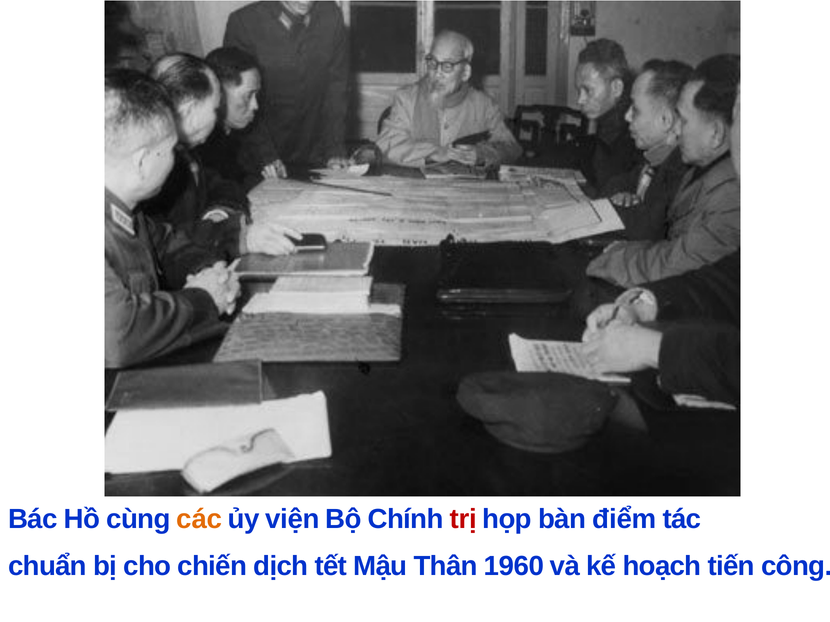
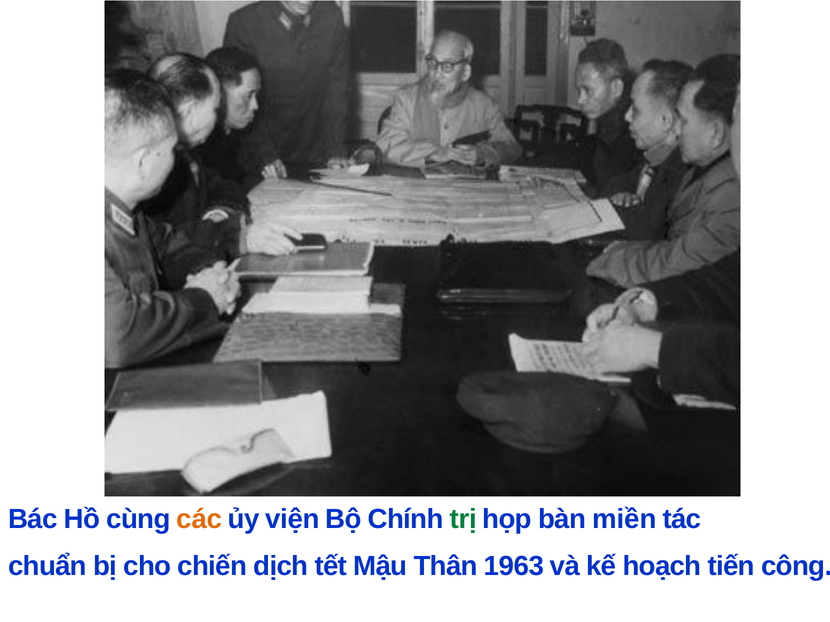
trị colour: red -> green (463, 519)
điểm: điểm -> miền (624, 519)
1960: 1960 -> 1963 (514, 567)
